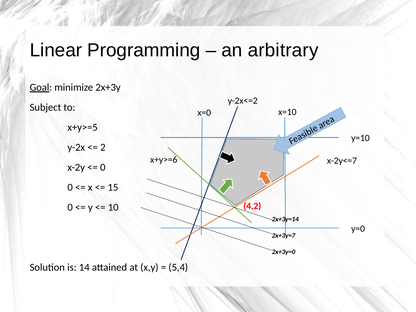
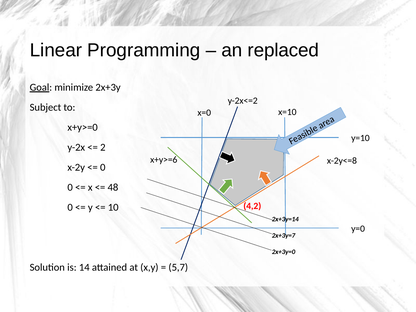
arbitrary: arbitrary -> replaced (283, 50)
x+y>=5: x+y>=5 -> x+y>=0 (83, 127)
x-2y<=7: x-2y<=7 -> x-2y<=8 (342, 161)
15: 15 -> 48 (113, 187)
5,4: 5,4 -> 5,7 (178, 267)
